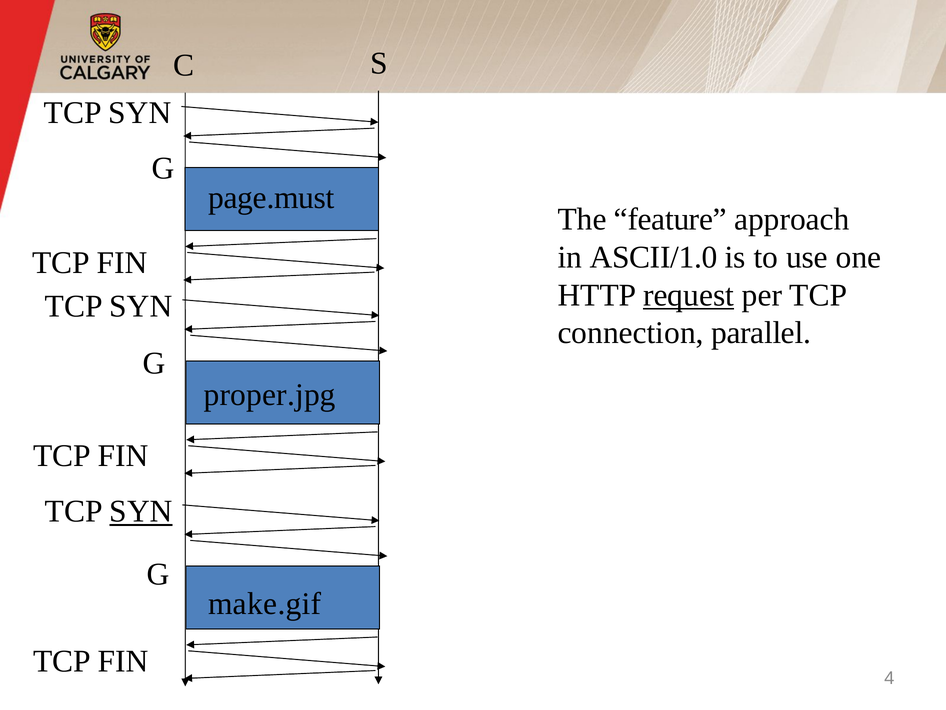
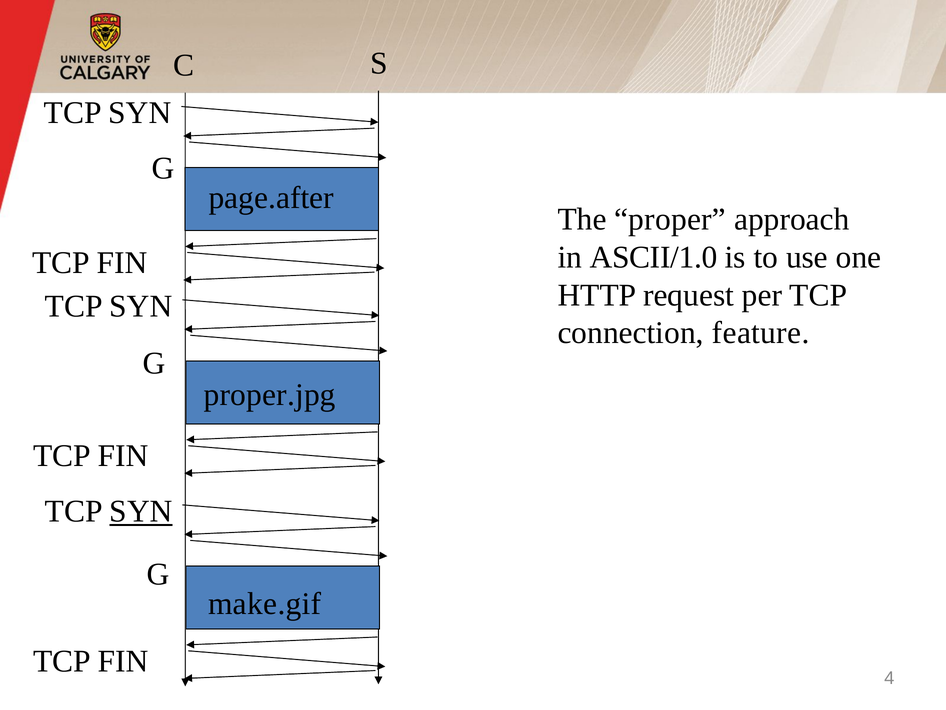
page.must: page.must -> page.after (271, 198)
feature: feature -> proper (670, 219)
request underline: present -> none (689, 295)
parallel: parallel -> feature (761, 333)
